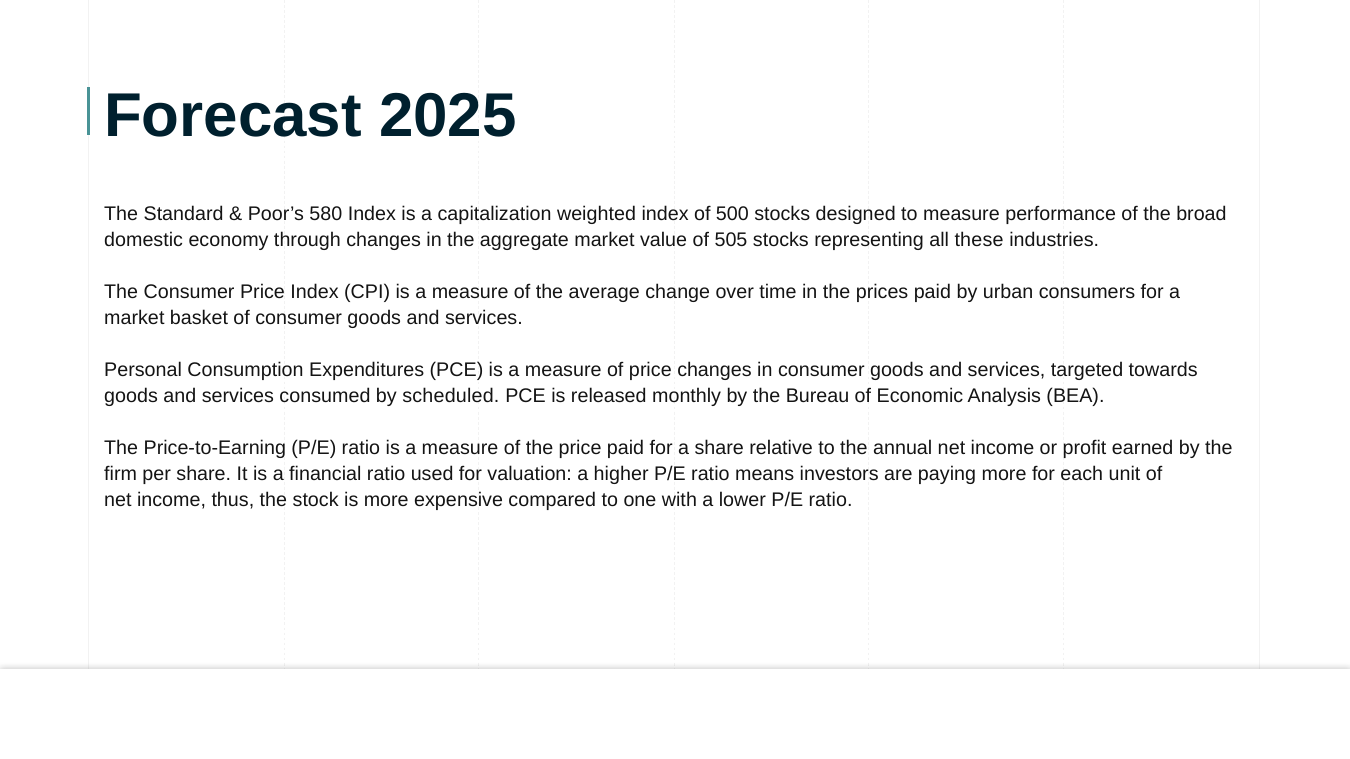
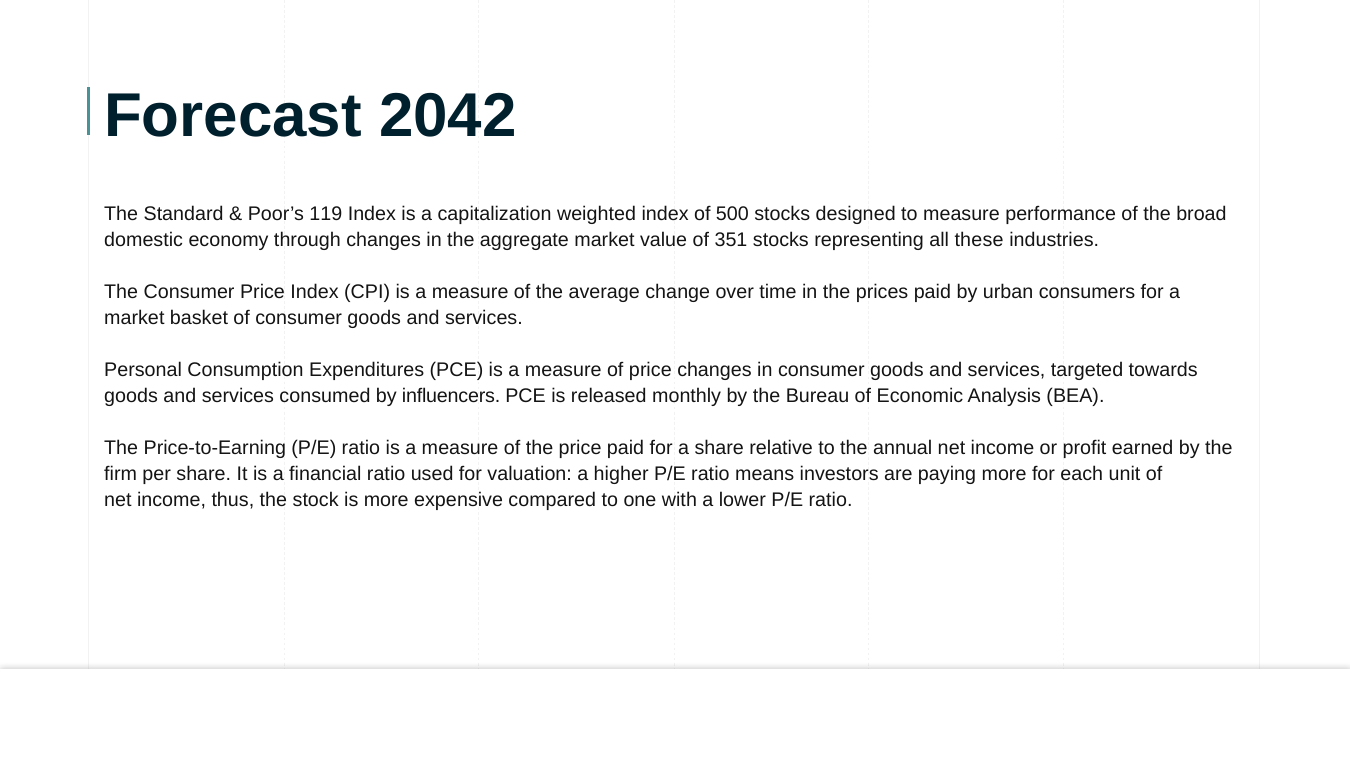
2025: 2025 -> 2042 (448, 116)
580: 580 -> 119 (326, 214)
505: 505 -> 351 (731, 240)
scheduled: scheduled -> influencers (451, 396)
